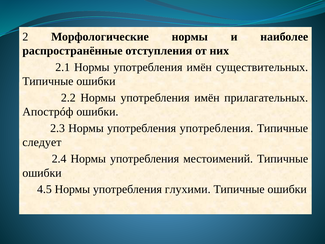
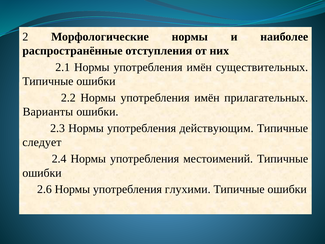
Апострóф: Апострóф -> Варианты (48, 112)
употребления употребления: употребления -> действующим (217, 128)
4.5: 4.5 -> 2.6 (44, 189)
